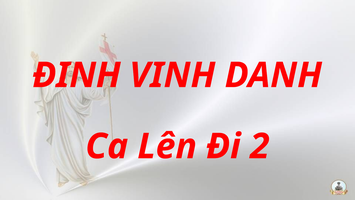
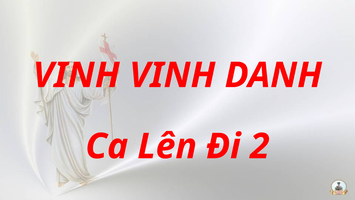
ĐINH: ĐINH -> VINH (76, 75)
